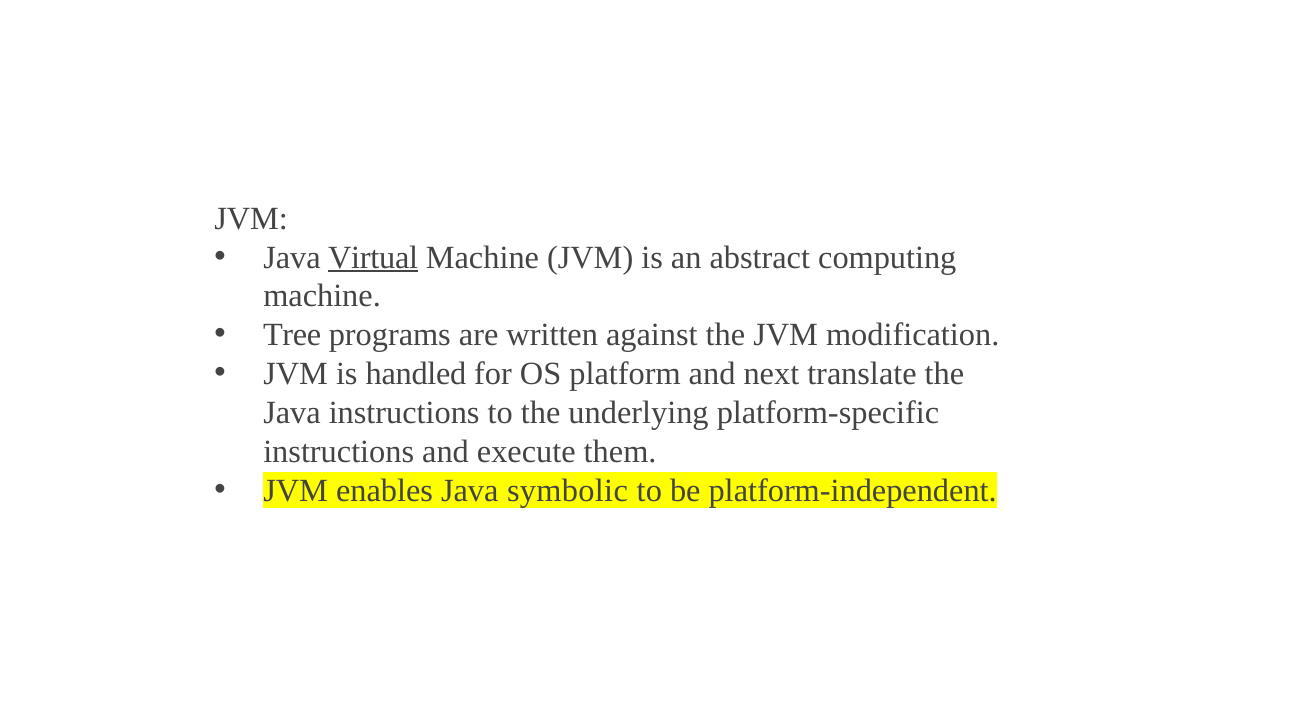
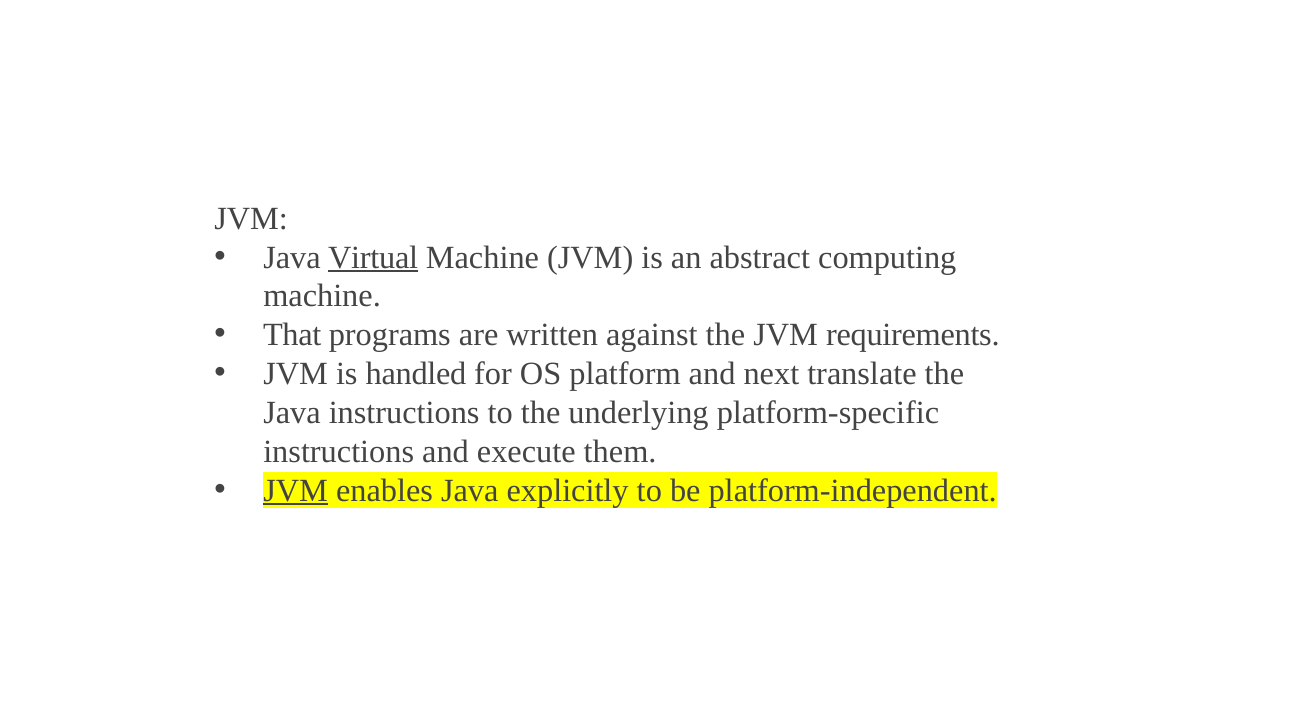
Tree: Tree -> That (292, 335)
modification: modification -> requirements (913, 335)
JVM underline: none -> present (296, 490)
symbolic: symbolic -> explicitly (568, 490)
